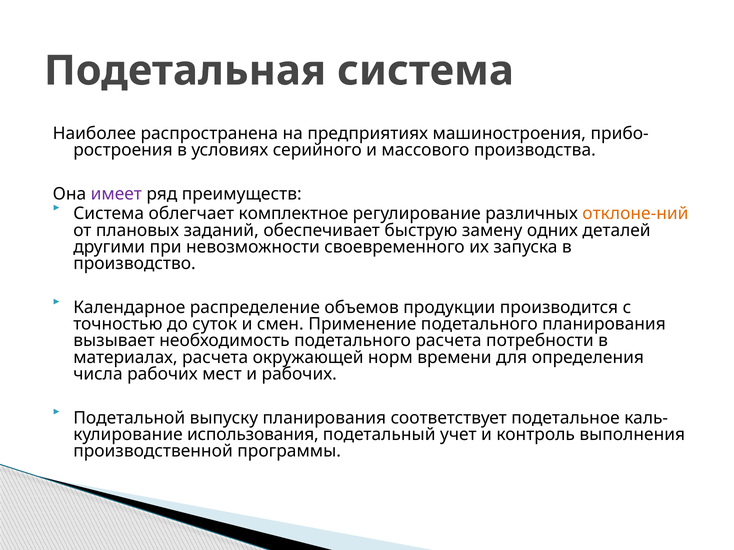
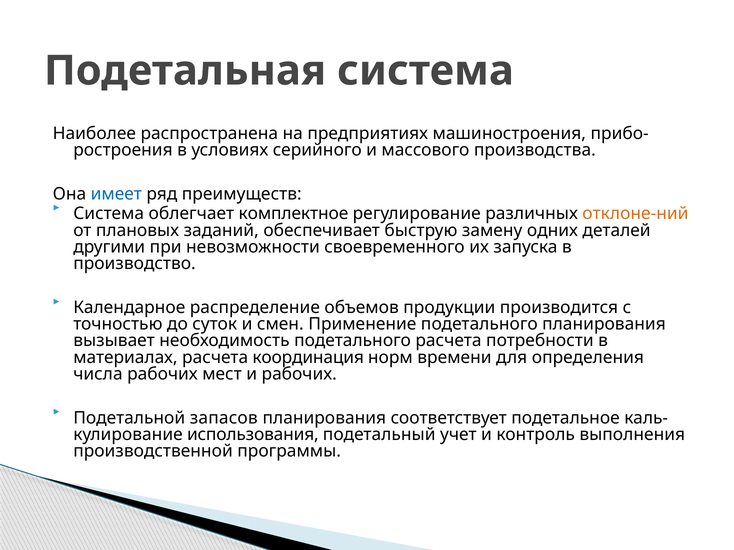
имеет colour: purple -> blue (116, 194)
окружающей: окружающей -> координация (308, 358)
выпуску: выпуску -> запасов (224, 418)
